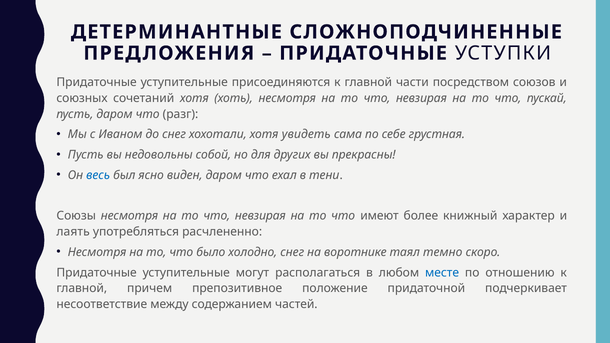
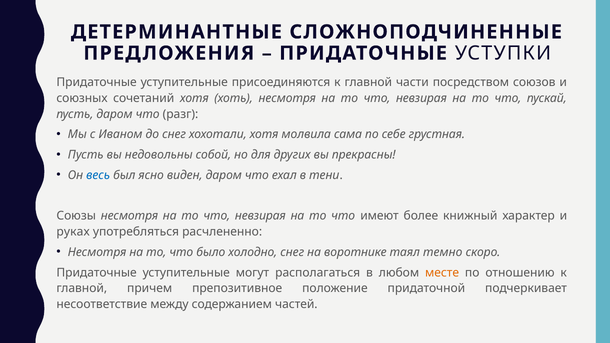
увидеть: увидеть -> молвила (306, 134)
лаять: лаять -> руках (73, 232)
месте colour: blue -> orange (442, 273)
